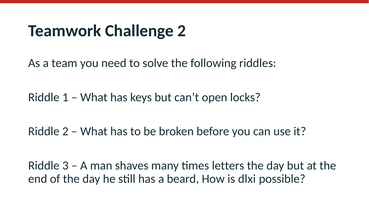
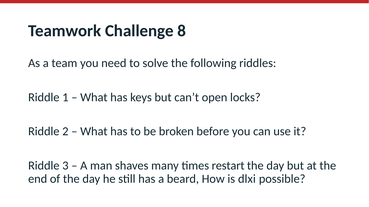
Challenge 2: 2 -> 8 (182, 31)
letters: letters -> restart (228, 166)
